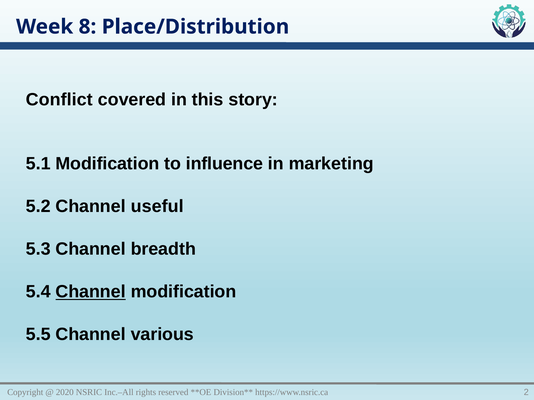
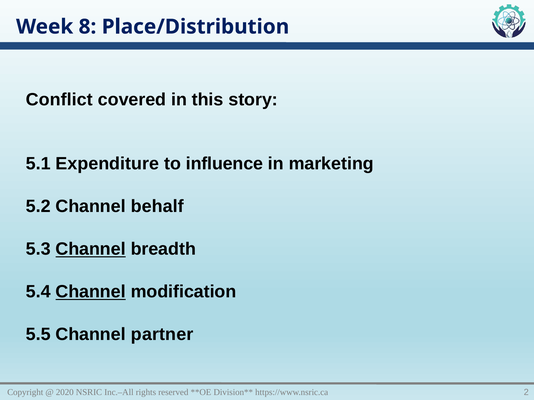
5.1 Modification: Modification -> Expenditure (107, 164)
useful: useful -> behalf (157, 207)
Channel underline: none -> present (91, 249)
various: various -> partner (162, 335)
